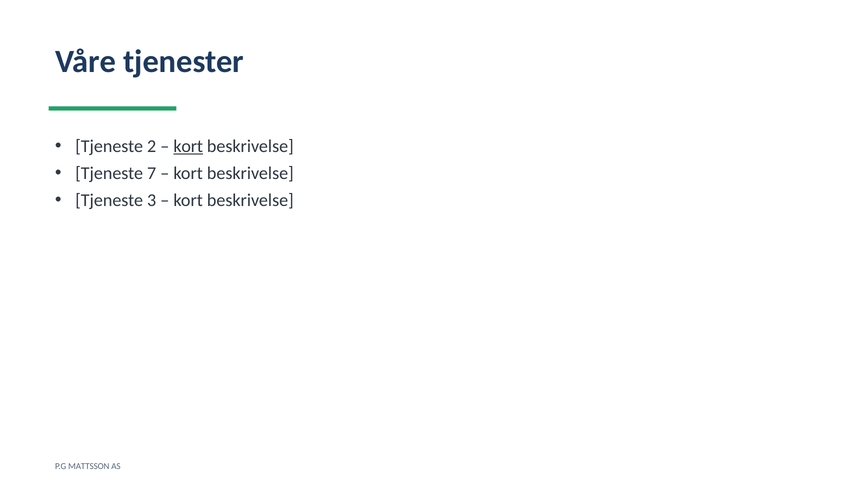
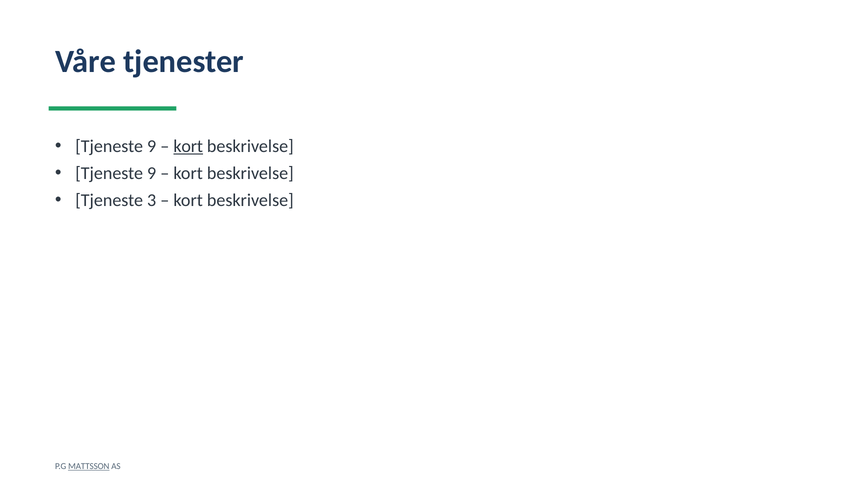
2: 2 -> 9 (152, 147)
7: 7 -> 9 (152, 174)
MATTSSON underline: none -> present (89, 467)
